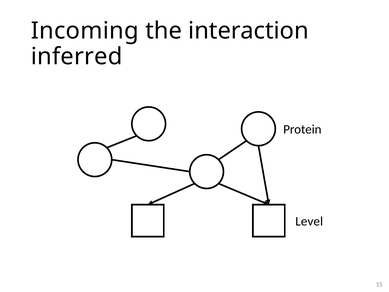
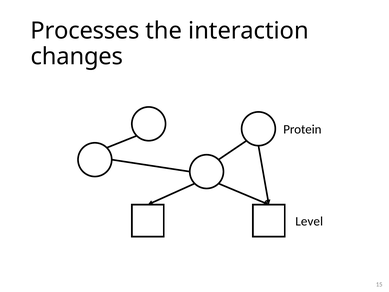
Incoming: Incoming -> Processes (85, 31)
inferred: inferred -> changes (77, 56)
